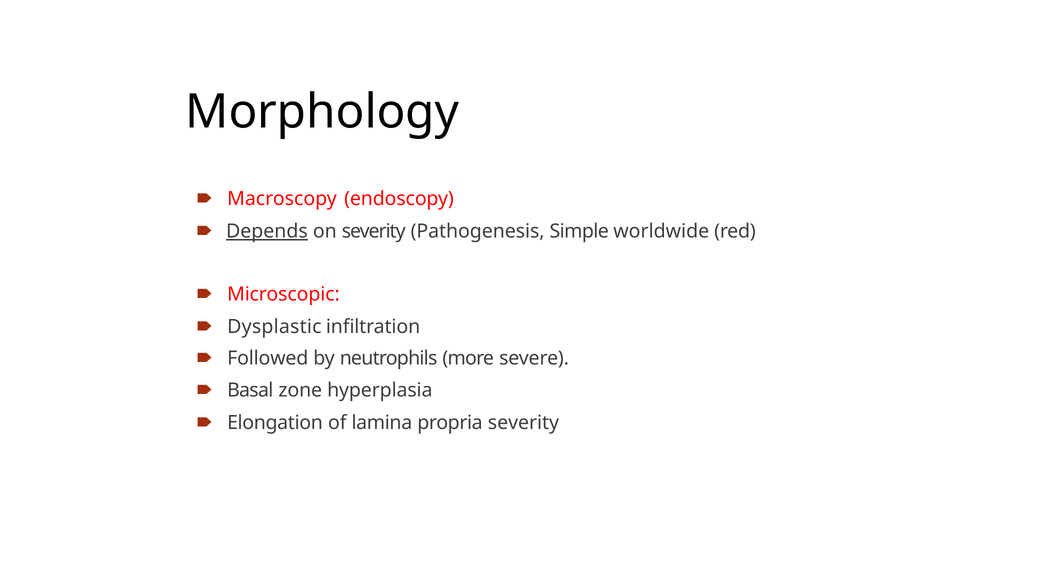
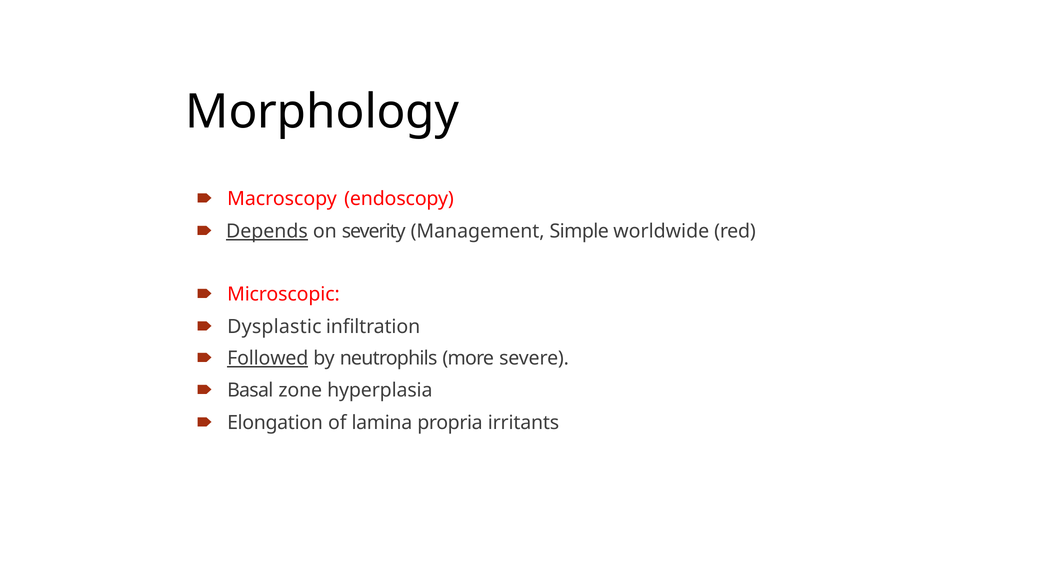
Pathogenesis: Pathogenesis -> Management (478, 231)
Followed underline: none -> present (268, 358)
propria severity: severity -> irritants (524, 422)
